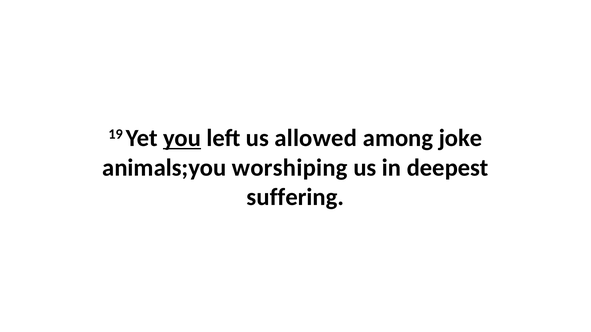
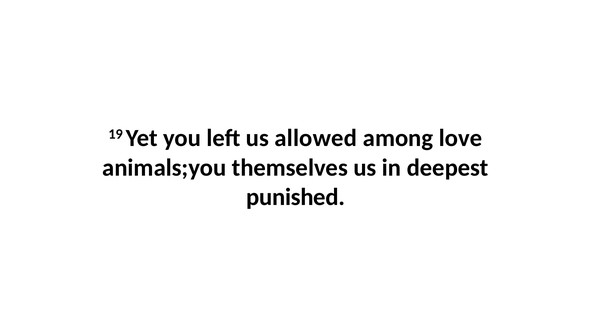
you underline: present -> none (182, 138)
joke: joke -> love (460, 138)
worshiping: worshiping -> themselves (290, 168)
suffering: suffering -> punished (296, 197)
